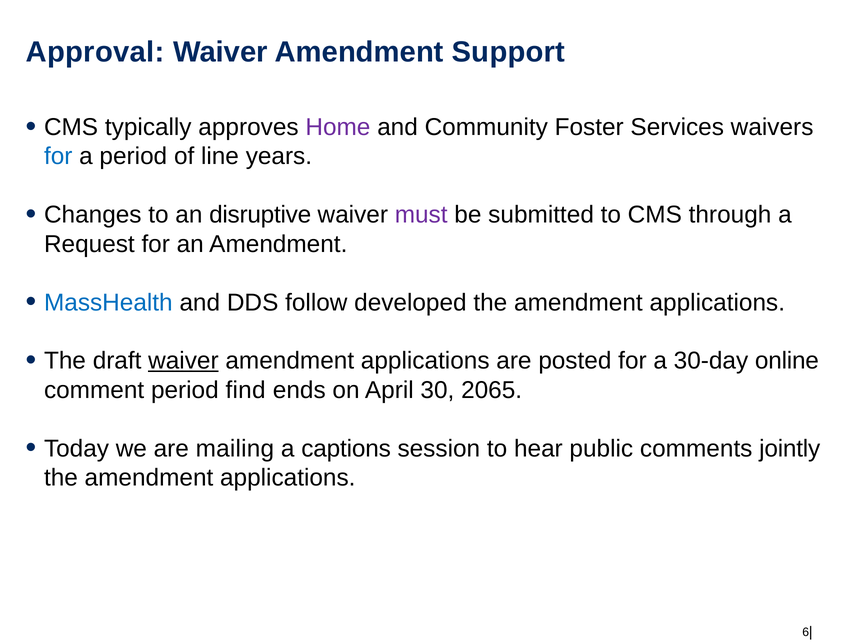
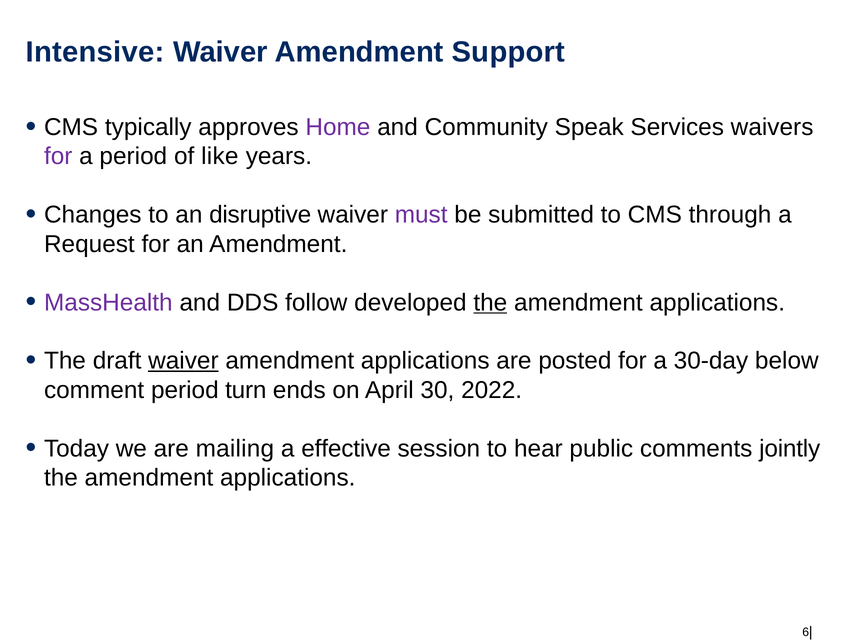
Approval: Approval -> Intensive (95, 52)
Foster: Foster -> Speak (589, 127)
for colour: blue -> purple (58, 157)
line: line -> like (220, 157)
MassHealth colour: blue -> purple (108, 303)
the underline: none -> present (490, 303)
online: online -> below (787, 361)
find: find -> turn (246, 390)
2065: 2065 -> 2022 (492, 390)
captions: captions -> effective (346, 449)
